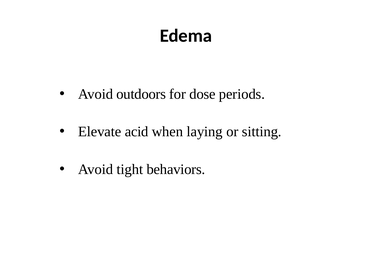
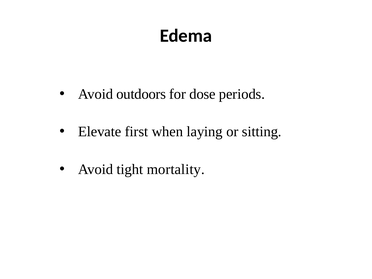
acid: acid -> first (137, 132)
behaviors: behaviors -> mortality (176, 169)
